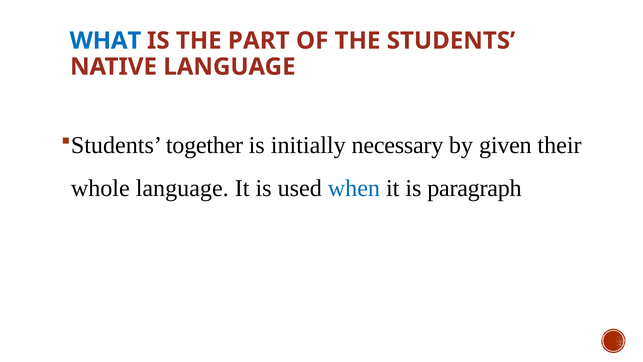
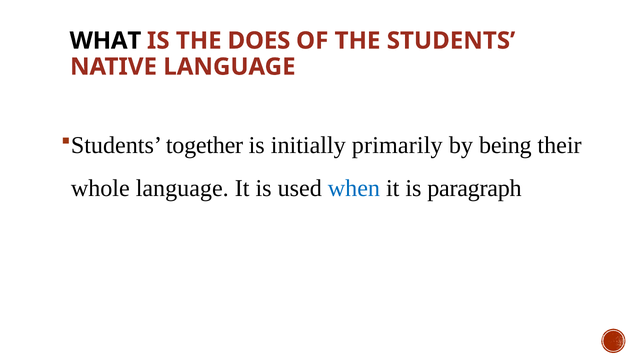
WHAT colour: blue -> black (105, 41)
PART: PART -> DOES (259, 41)
necessary: necessary -> primarily (397, 145)
given: given -> being (505, 145)
